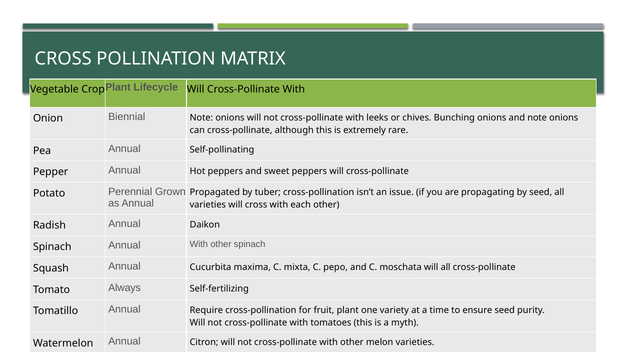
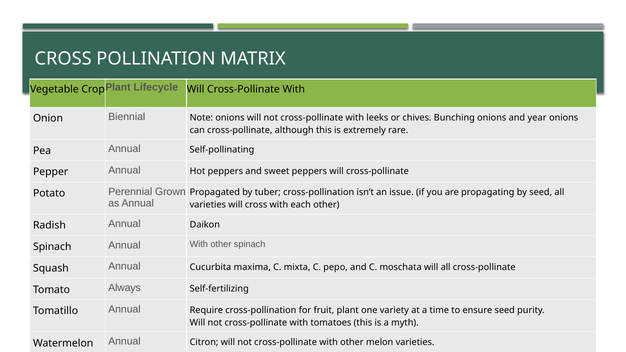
and note: note -> year (537, 118)
